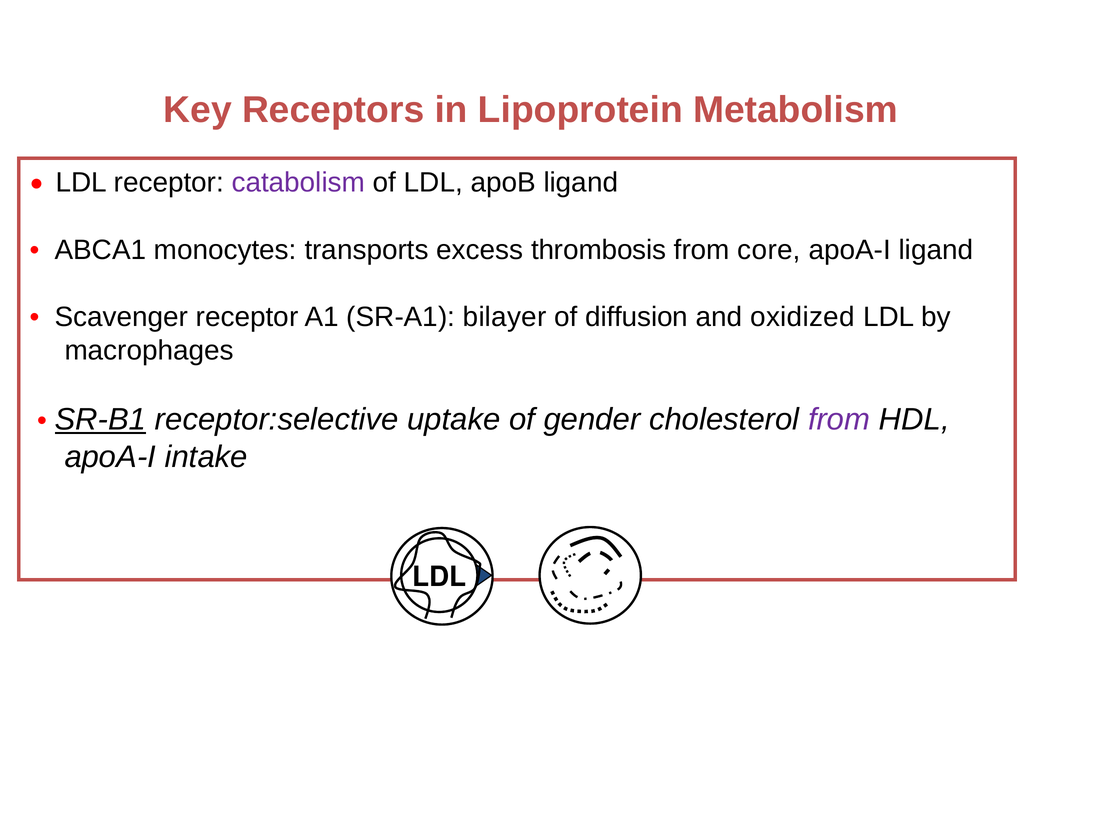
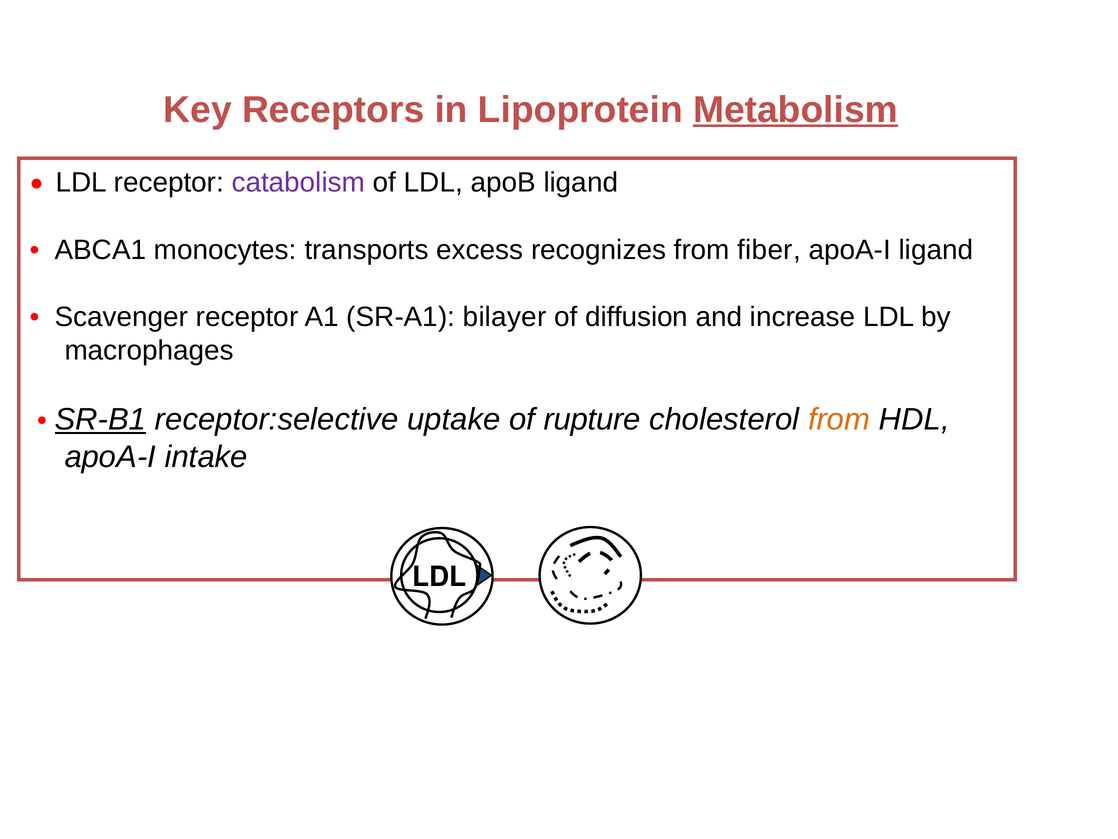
Metabolism underline: none -> present (795, 110)
thrombosis: thrombosis -> recognizes (599, 250)
core: core -> fiber (769, 250)
oxidized: oxidized -> increase (803, 317)
gender: gender -> rupture (592, 419)
from colour: purple -> orange (839, 419)
